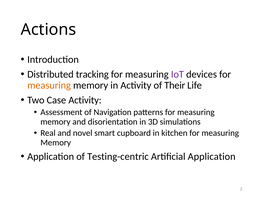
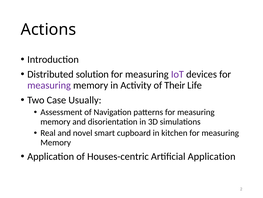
tracking: tracking -> solution (92, 74)
measuring colour: orange -> purple (49, 85)
Case Activity: Activity -> Usually (85, 100)
Testing-centric: Testing-centric -> Houses-centric (118, 156)
